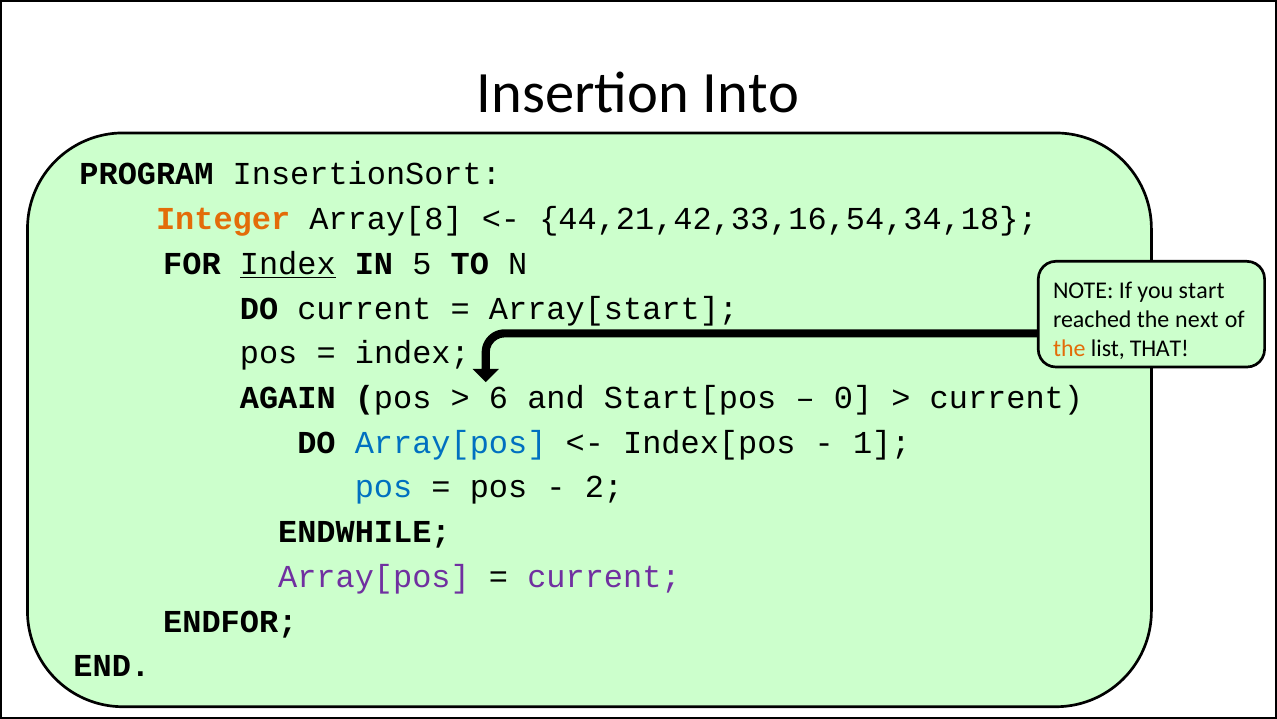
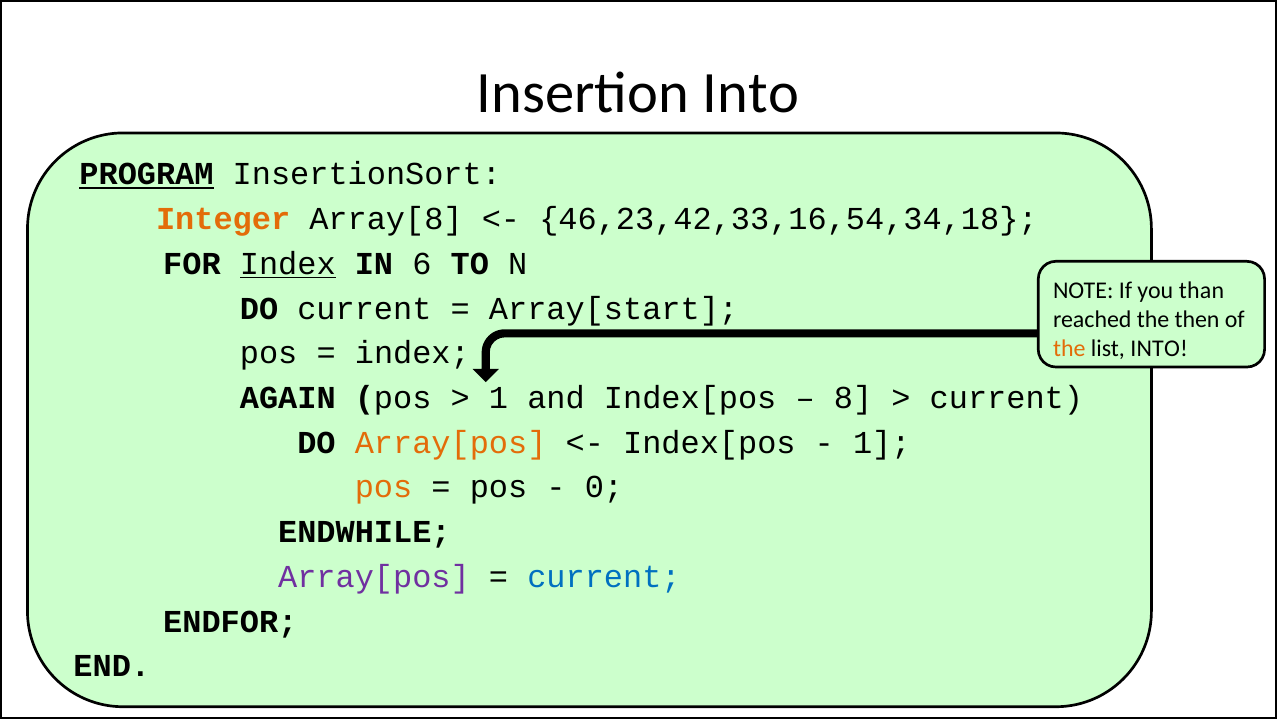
PROGRAM underline: none -> present (146, 174)
44,21,42,33,16,54,34,18: 44,21,42,33,16,54,34,18 -> 46,23,42,33,16,54,34,18 (788, 219)
5: 5 -> 6 (422, 264)
start: start -> than (1202, 291)
next: next -> then (1197, 319)
list THAT: THAT -> INTO (1159, 348)
6: 6 -> 1 (499, 398)
and Start[pos: Start[pos -> Index[pos (690, 398)
0: 0 -> 8 (853, 398)
Array[pos colour: blue -> orange (451, 442)
pos colour: blue -> orange (384, 487)
2: 2 -> 0 (604, 487)
current colour: purple -> blue (604, 576)
